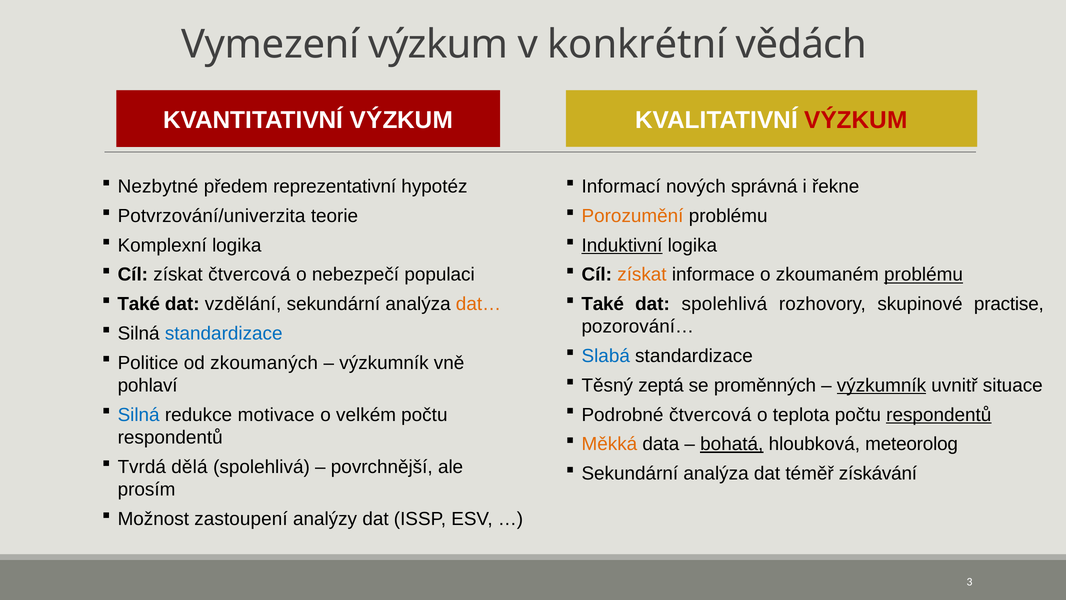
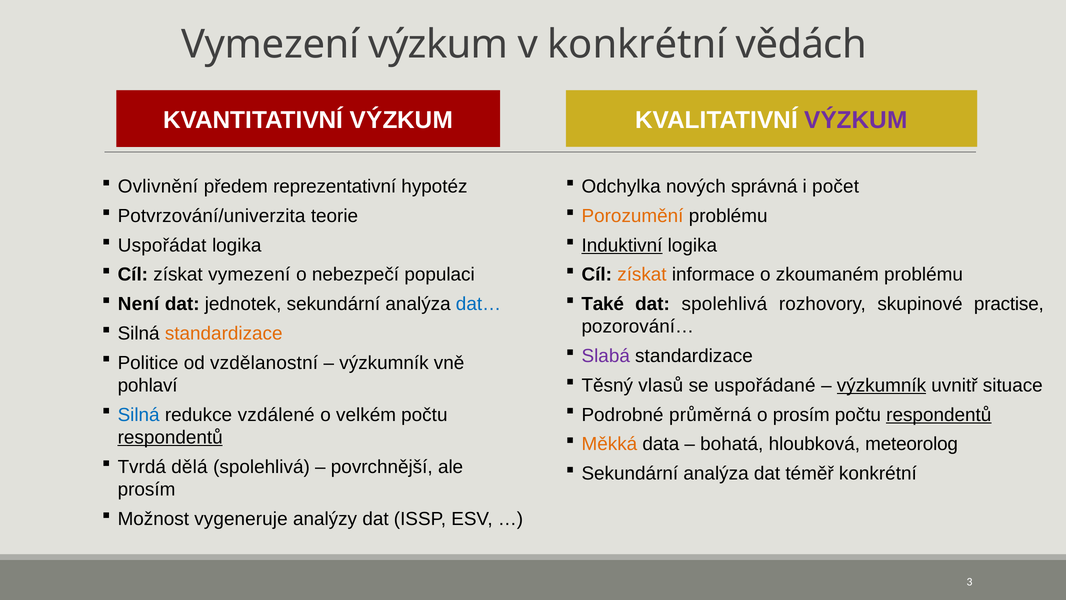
VÝZKUM colour: red -> purple (856, 120)
Nezbytné: Nezbytné -> Ovlivnění (158, 187)
Informací: Informací -> Odchylka (621, 187)
řekne: řekne -> počet (836, 187)
Komplexní: Komplexní -> Uspořádat (162, 245)
získat čtvercová: čtvercová -> vymezení (249, 275)
problému underline: present -> none (923, 275)
Také: Také -> Není (139, 304)
vzdělání: vzdělání -> jednotek (243, 304)
dat… colour: orange -> blue (478, 304)
standardizace colour: blue -> orange (224, 333)
Slabá colour: blue -> purple (606, 356)
zkoumaných: zkoumaných -> vzdělanostní (264, 363)
zeptá: zeptá -> vlasů (661, 385)
proměnných: proměnných -> uspořádané (765, 385)
motivace: motivace -> vzdálené (276, 415)
Podrobné čtvercová: čtvercová -> průměrná (710, 415)
o teplota: teplota -> prosím (801, 415)
respondentů underline: none -> present (170, 437)
bohatá underline: present -> none (732, 444)
téměř získávání: získávání -> konkrétní (878, 473)
zastoupení: zastoupení -> vygeneruje (241, 519)
